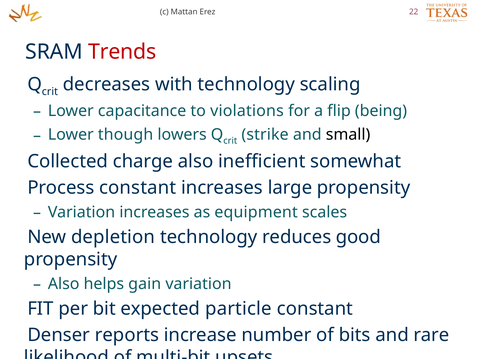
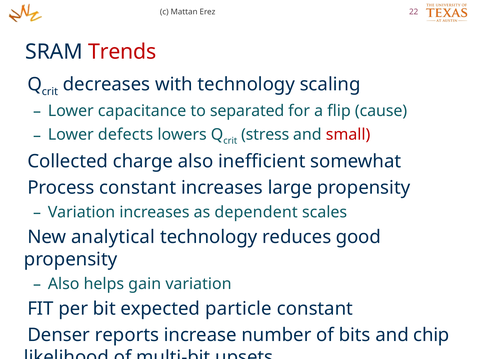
violations: violations -> separated (247, 111)
being: being -> cause (381, 111)
though: though -> defects (126, 135)
strike: strike -> stress (265, 135)
small colour: black -> red (348, 135)
equipment: equipment -> dependent (256, 212)
depletion: depletion -> analytical (113, 237)
rare: rare -> chip (431, 335)
